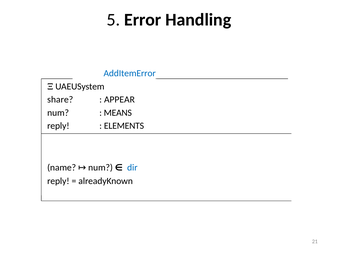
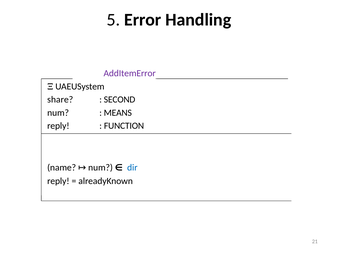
AddItemError colour: blue -> purple (130, 73)
APPEAR: APPEAR -> SECOND (120, 100)
ELEMENTS: ELEMENTS -> FUNCTION (124, 126)
